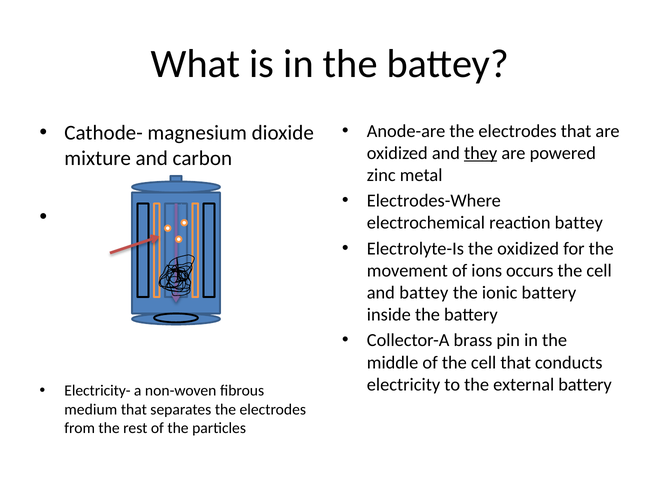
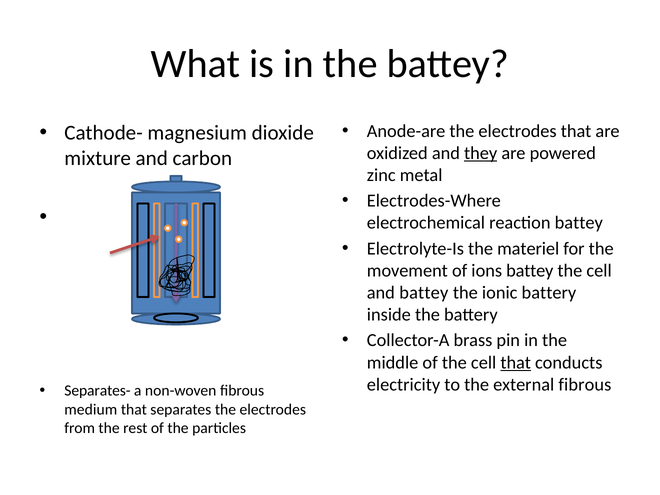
the oxidized: oxidized -> materiel (528, 249)
ions occurs: occurs -> battey (530, 271)
that underline: none -> present (516, 362)
external battery: battery -> fibrous (585, 384)
Electricity-: Electricity- -> Separates- (97, 391)
